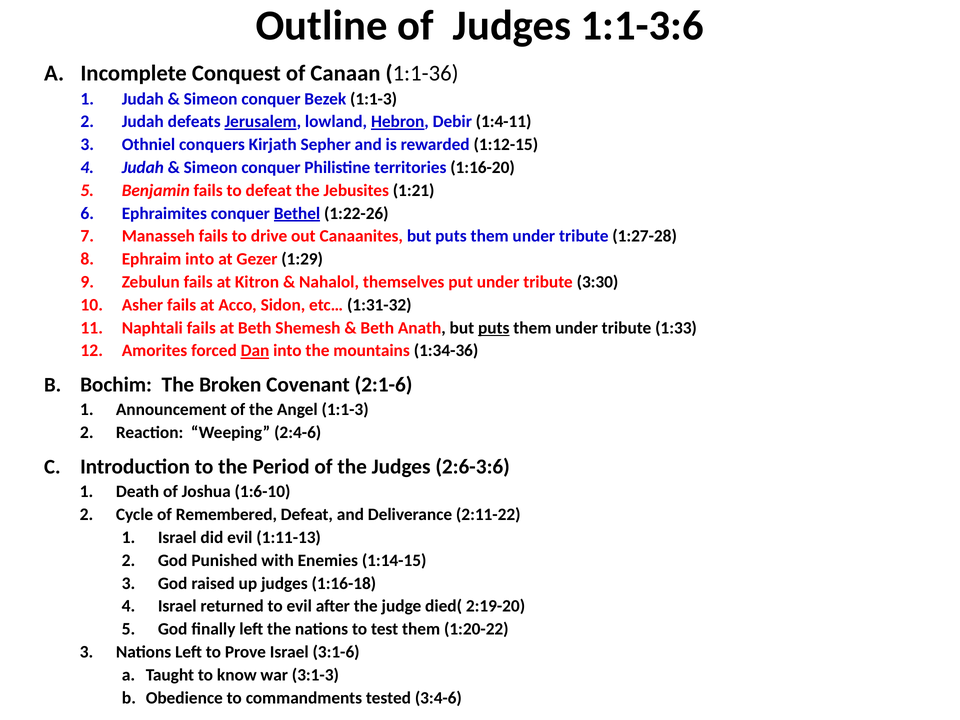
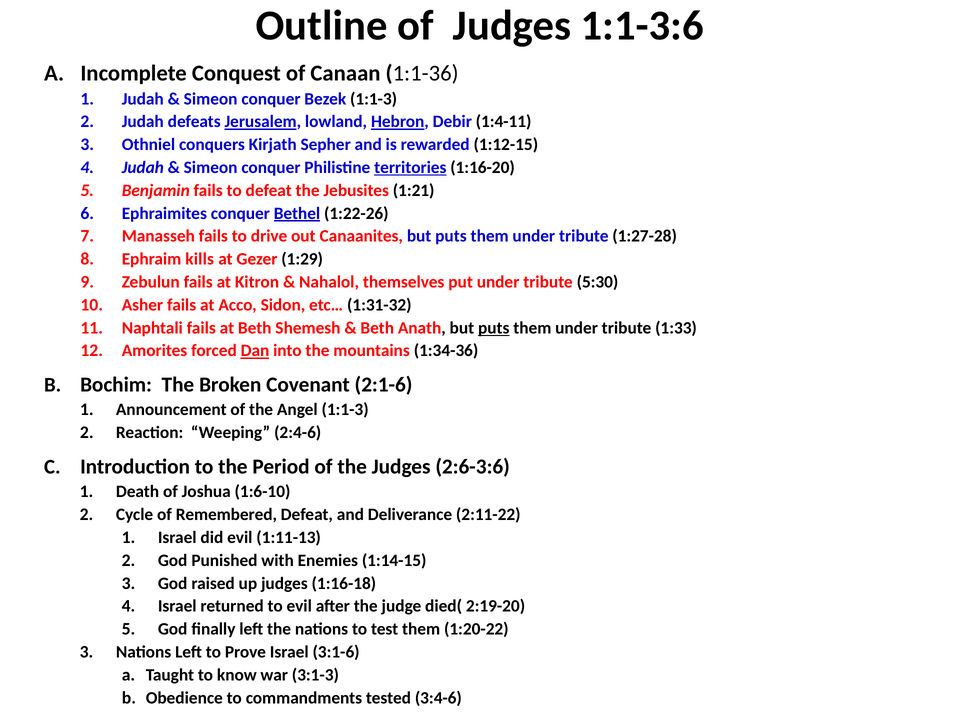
territories underline: none -> present (410, 167)
Ephraim into: into -> kills (200, 259)
3:30: 3:30 -> 5:30 (598, 282)
